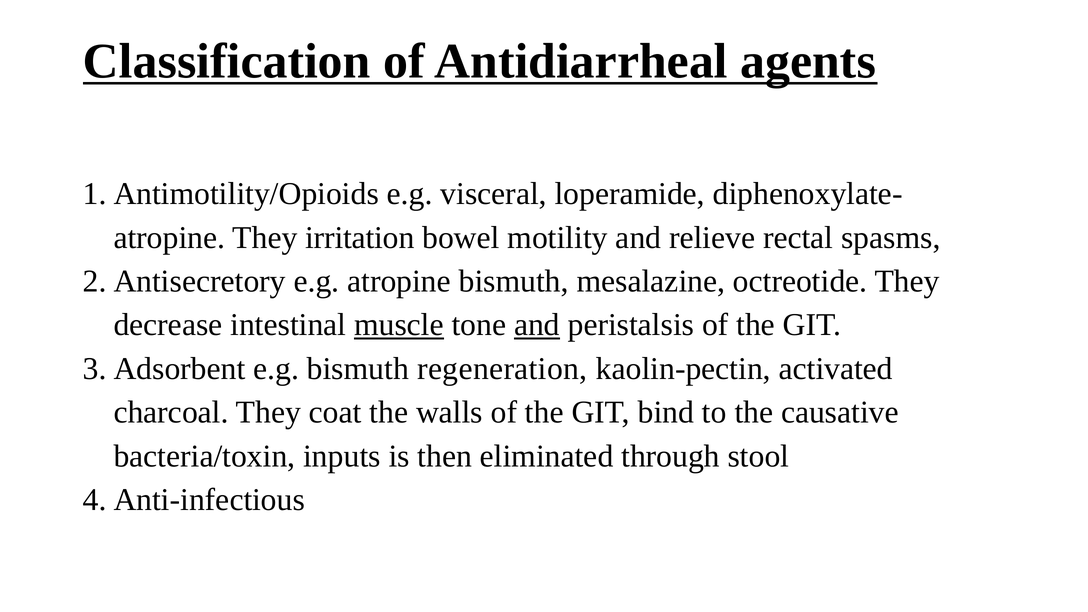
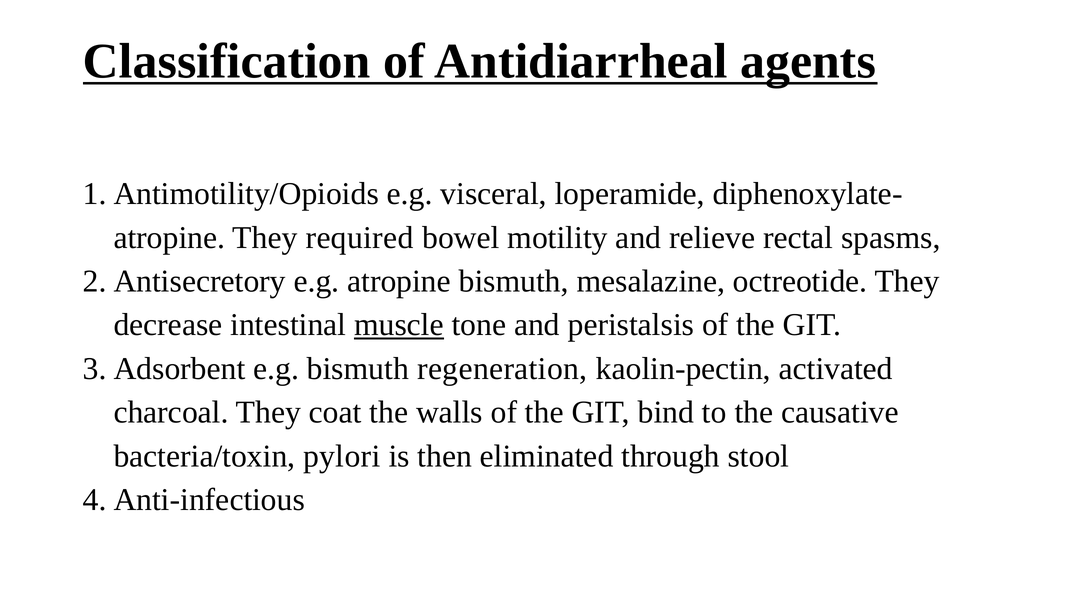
irritation: irritation -> required (360, 238)
and underline: present -> none (537, 325)
inputs: inputs -> pylori (342, 456)
